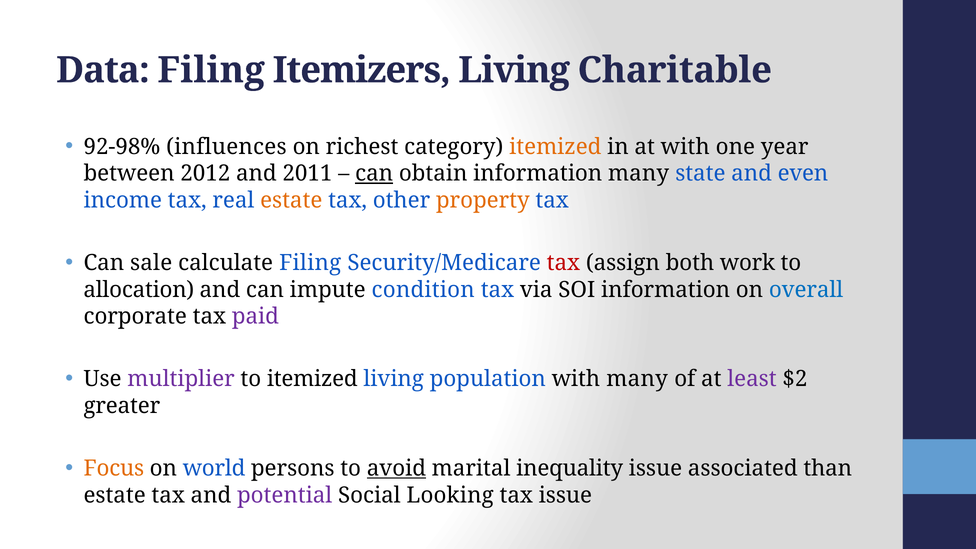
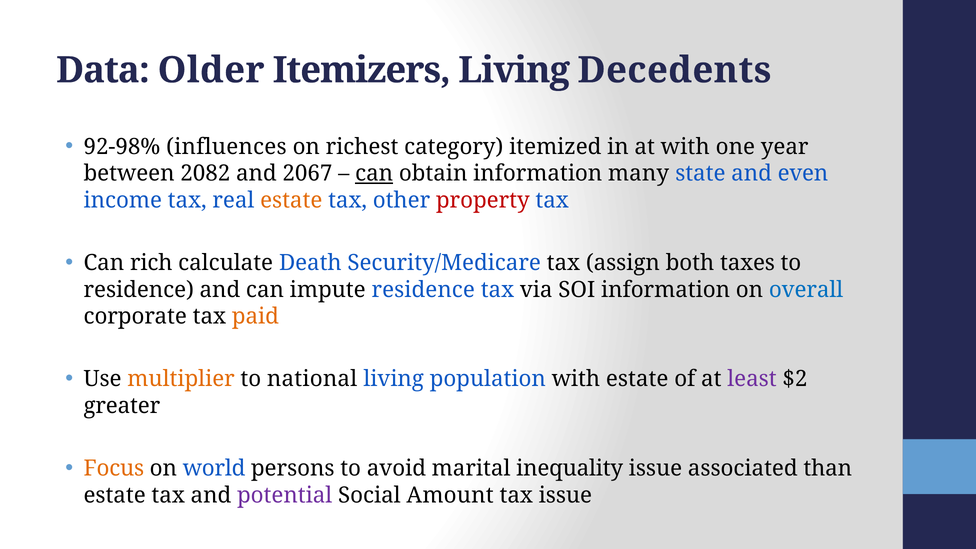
Data Filing: Filing -> Older (211, 70)
Charitable: Charitable -> Decedents (674, 70)
itemized colour: orange -> black (555, 147)
2012: 2012 -> 2082 (205, 174)
2011: 2011 -> 2067 (307, 174)
property colour: orange -> red (483, 200)
sale: sale -> rich (151, 263)
calculate Filing: Filing -> Death (310, 263)
tax colour: red -> black (563, 263)
work: work -> taxes (747, 263)
allocation: allocation -> residence (139, 290)
impute condition: condition -> residence (423, 290)
paid colour: purple -> orange (255, 316)
multiplier colour: purple -> orange (181, 379)
to itemized: itemized -> national (312, 379)
with many: many -> estate (637, 379)
avoid underline: present -> none (396, 468)
Looking: Looking -> Amount (450, 495)
